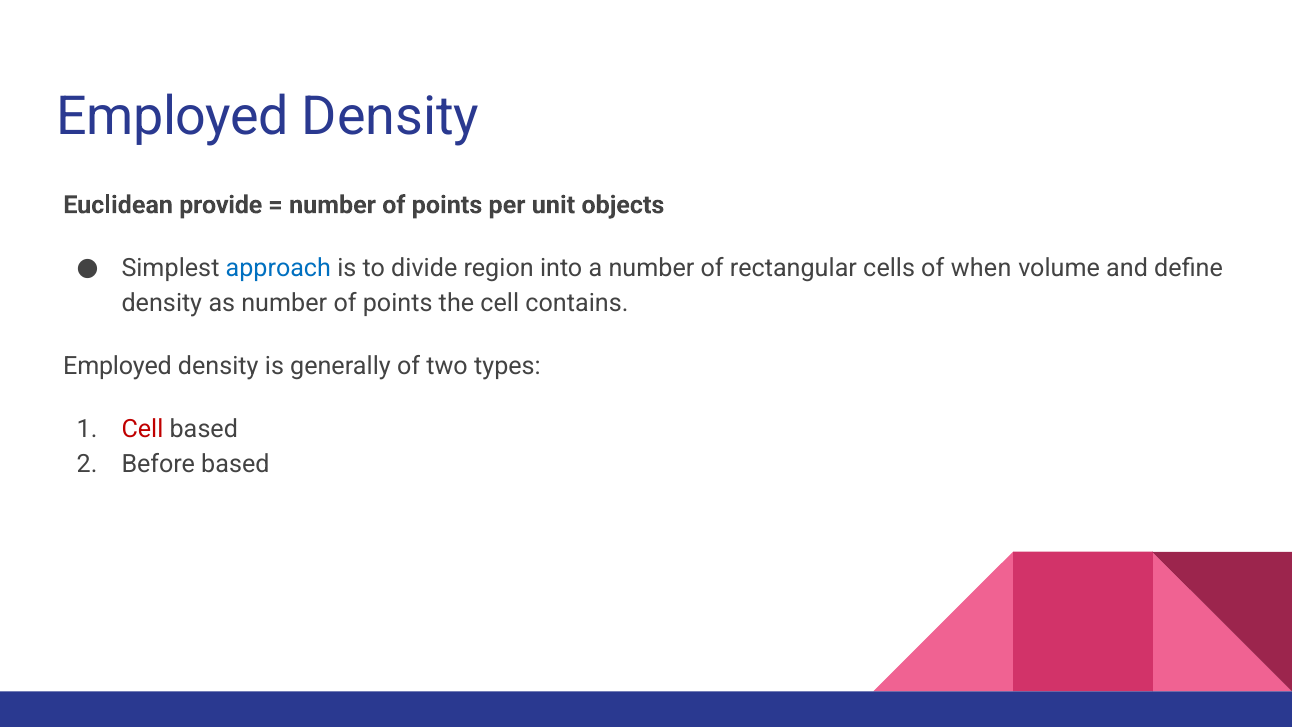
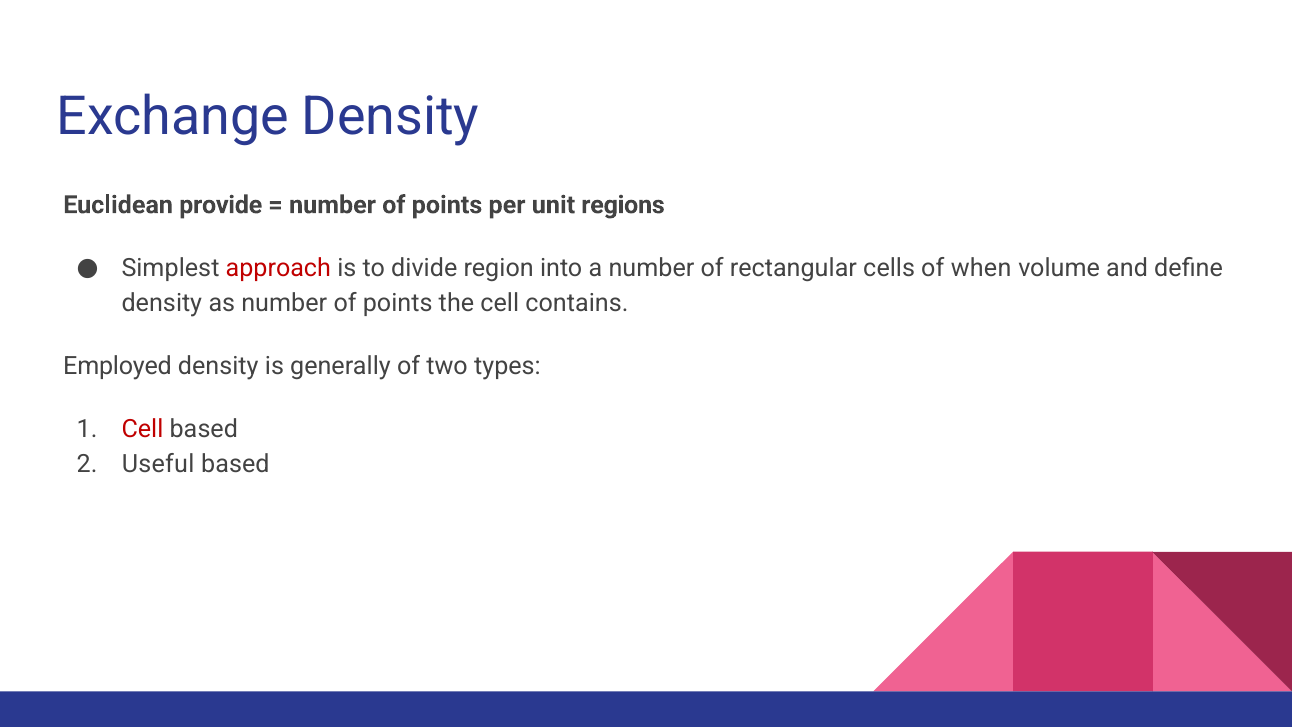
Employed: Employed -> Exchange (173, 117)
objects: objects -> regions (623, 205)
approach colour: blue -> red (278, 268)
Before: Before -> Useful (158, 464)
